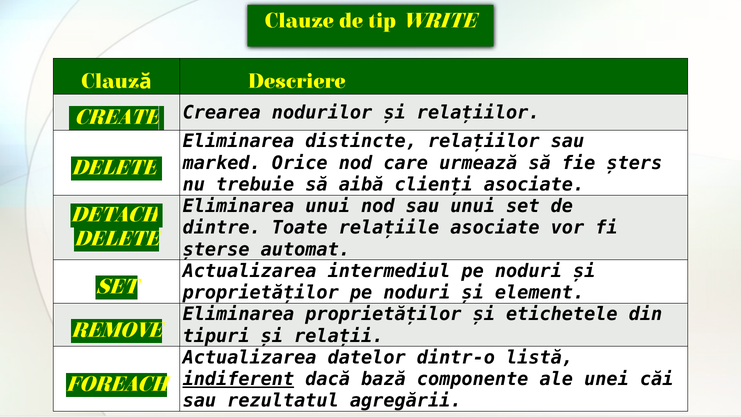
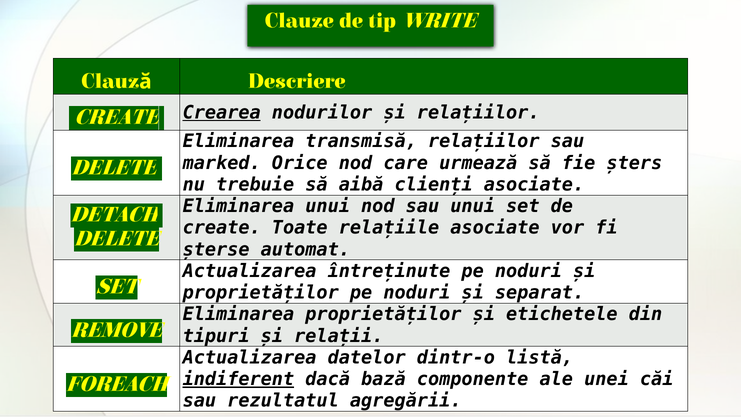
Crearea underline: none -> present (222, 112)
distincte: distincte -> transmisă (361, 141)
dintre: dintre -> create (222, 228)
intermediul: intermediul -> întreținute (389, 271)
element: element -> separat (540, 293)
